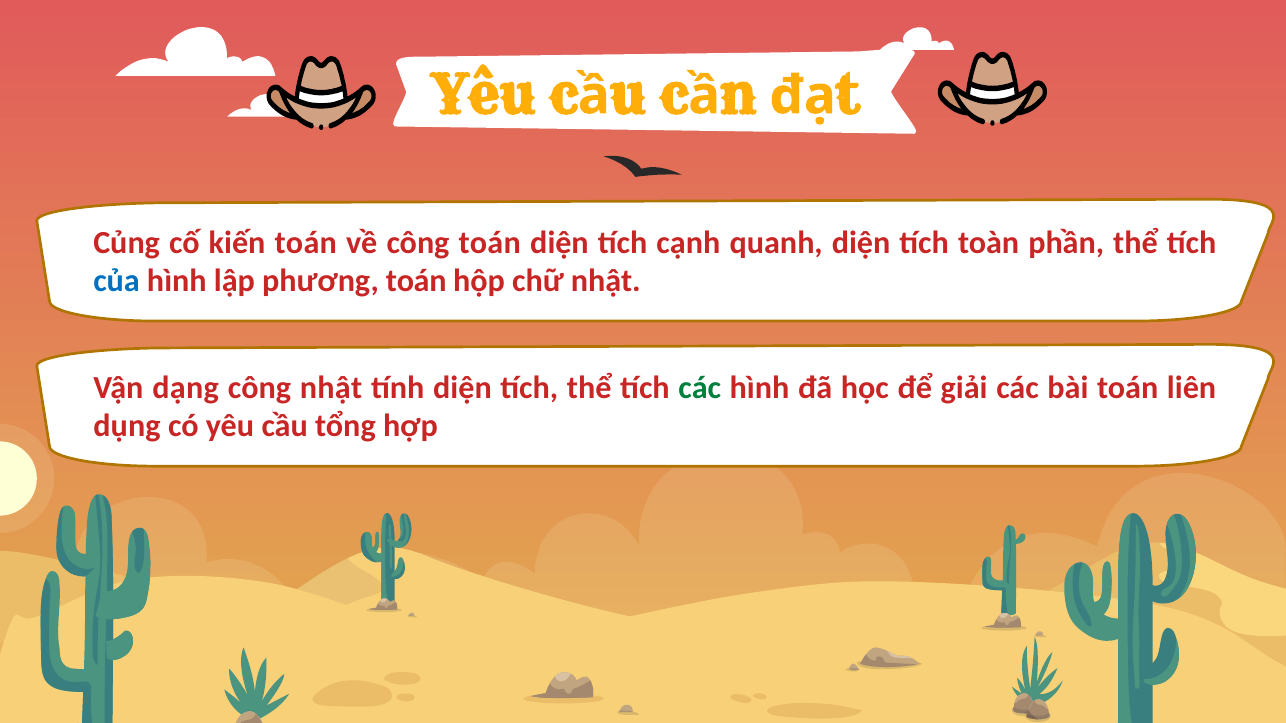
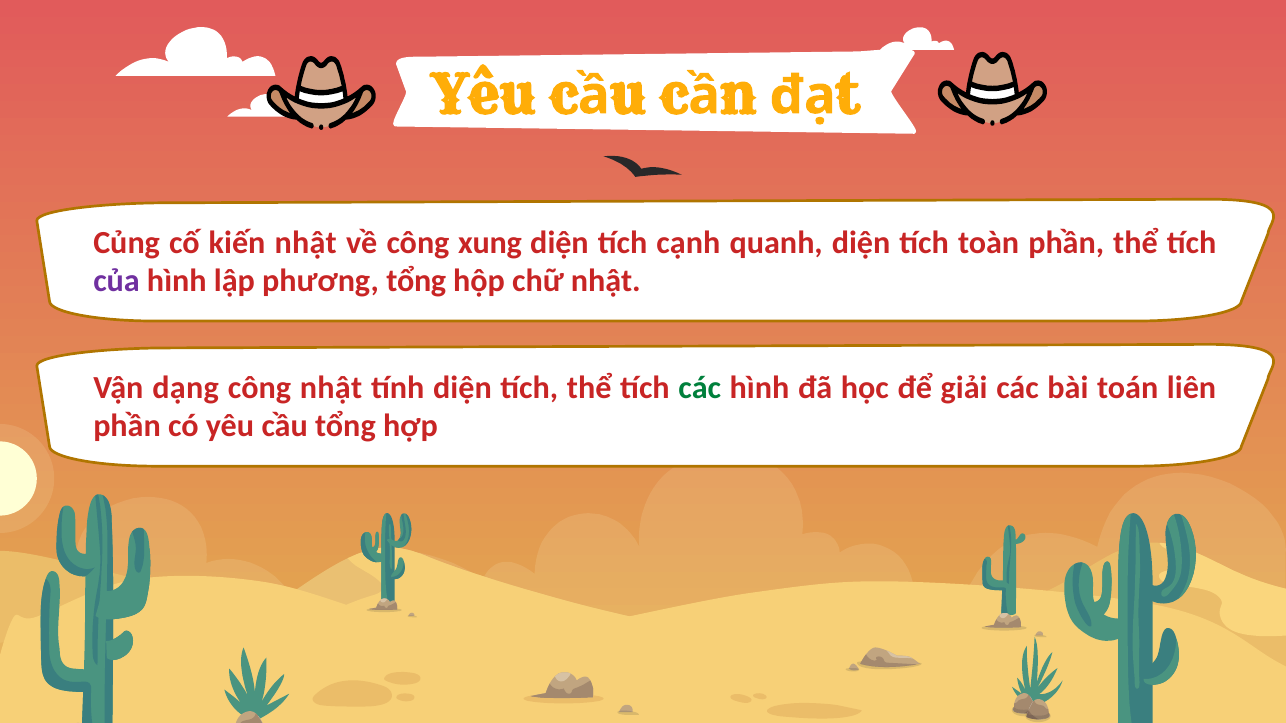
kiến toán: toán -> nhật (306, 243)
công toán: toán -> xung (490, 243)
của colour: blue -> purple (117, 281)
phương toán: toán -> tổng (416, 281)
dụng: dụng -> phần (127, 427)
